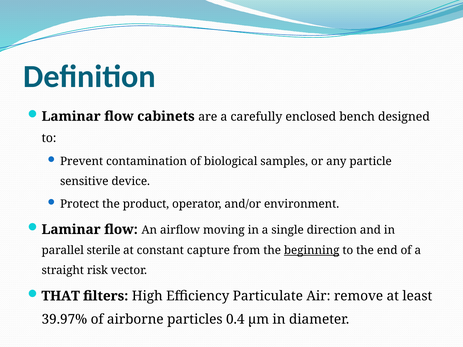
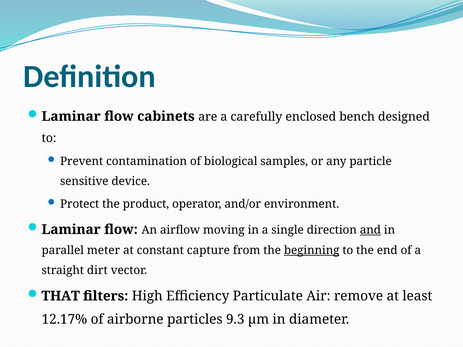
and underline: none -> present (370, 230)
sterile: sterile -> meter (103, 251)
risk: risk -> dirt (97, 271)
39.97%: 39.97% -> 12.17% (64, 320)
0.4: 0.4 -> 9.3 (235, 320)
